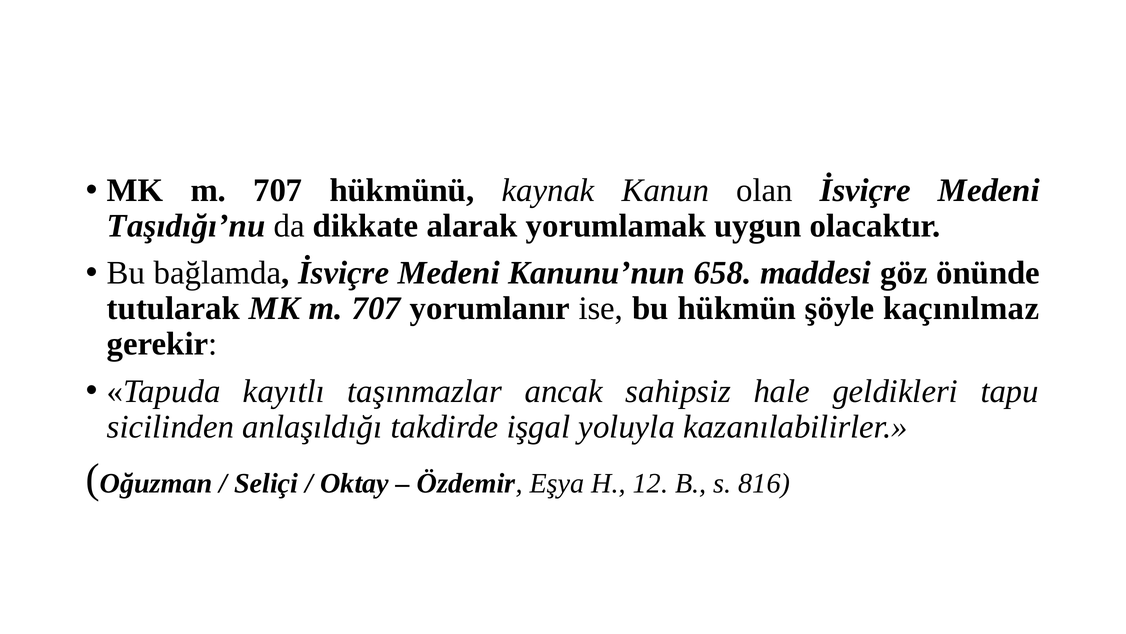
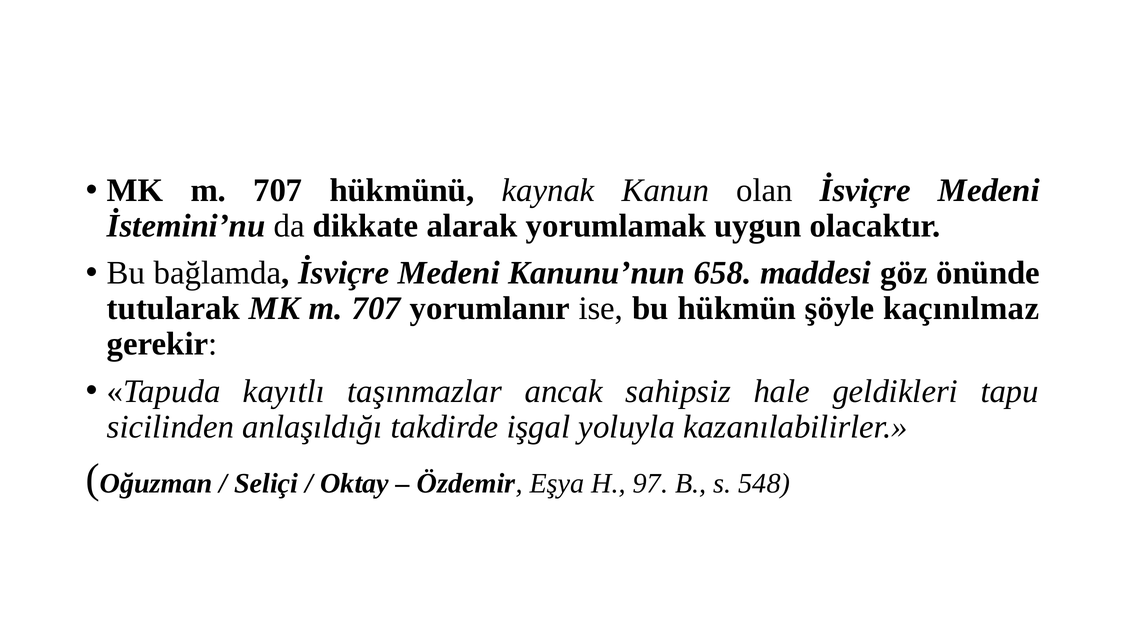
Taşıdığı’nu: Taşıdığı’nu -> İstemini’nu (186, 226)
12: 12 -> 97 (650, 483)
816: 816 -> 548 (764, 483)
